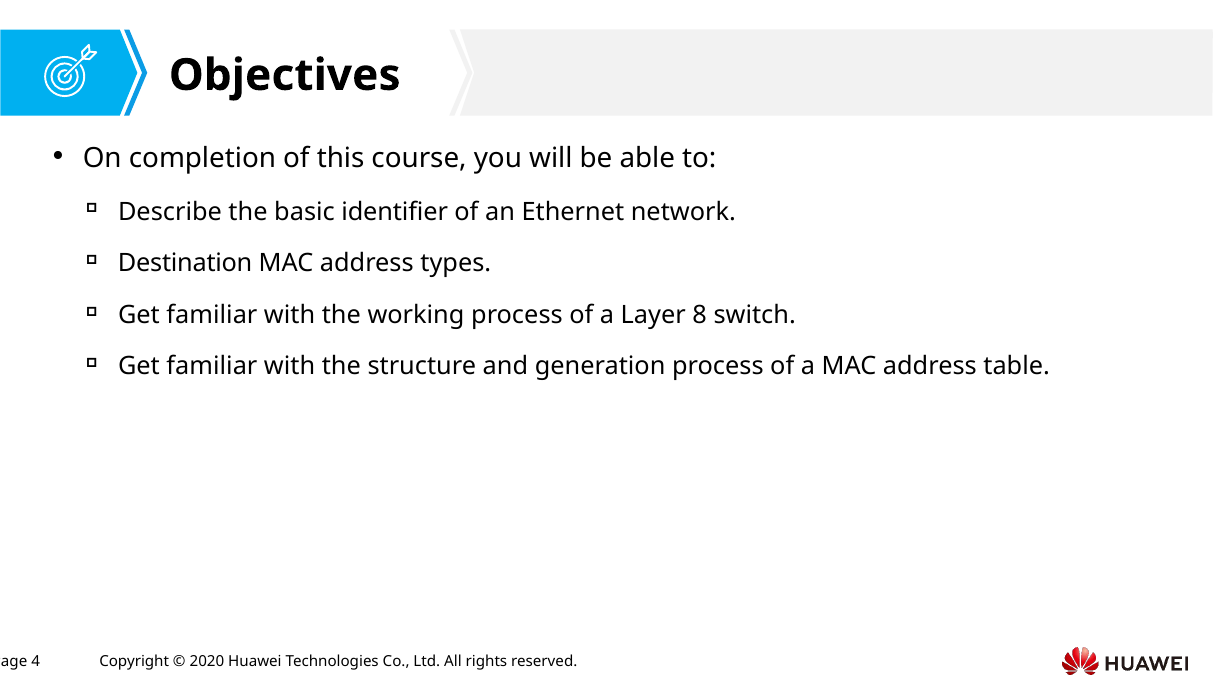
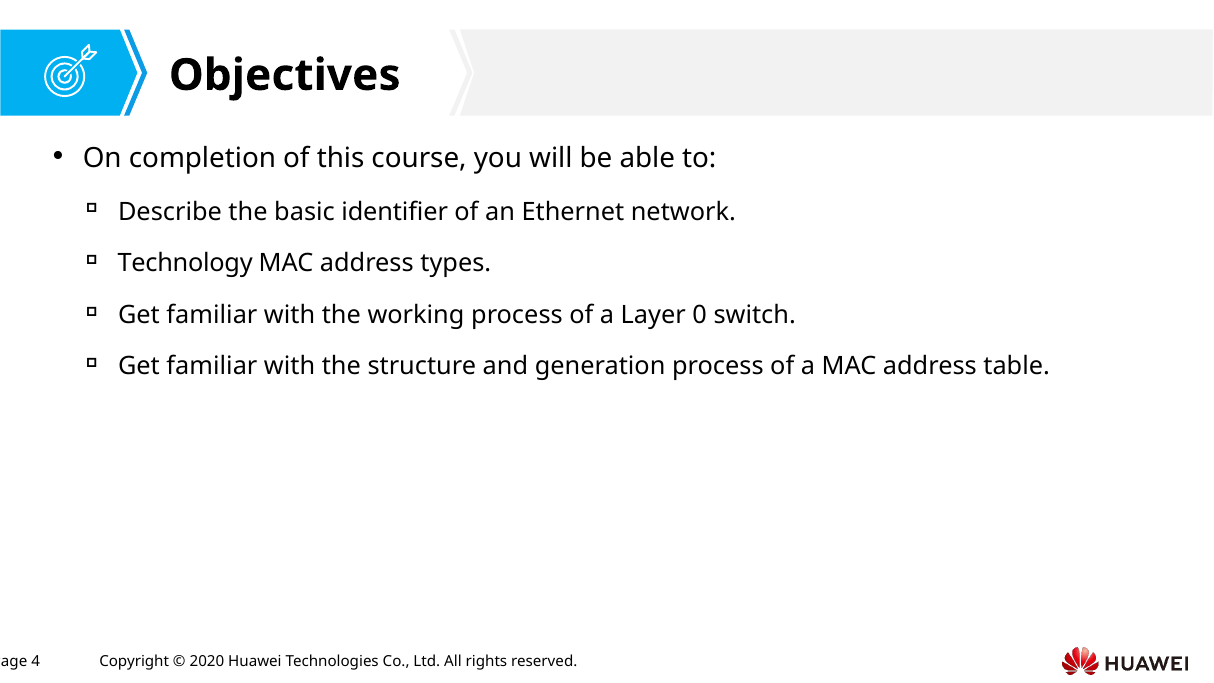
Destination: Destination -> Technology (185, 263)
8: 8 -> 0 (700, 315)
